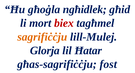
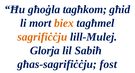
ngħidlek: ngħidlek -> tagħkom (85, 9)
biex colour: red -> orange (64, 23)
Ħatar: Ħatar -> Sabiħ (88, 50)
